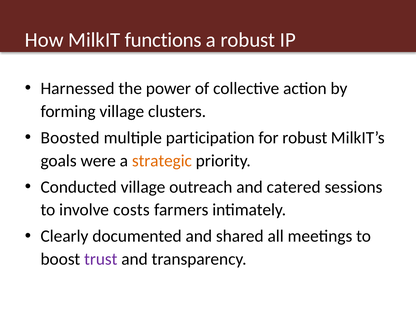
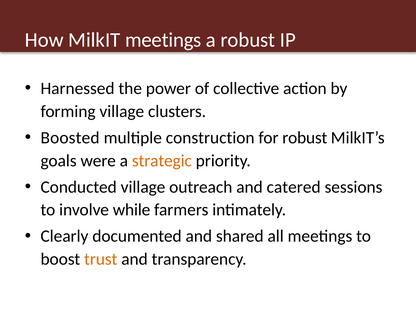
MilkIT functions: functions -> meetings (163, 40)
participation: participation -> construction (210, 138)
costs: costs -> while (132, 210)
trust colour: purple -> orange (101, 259)
